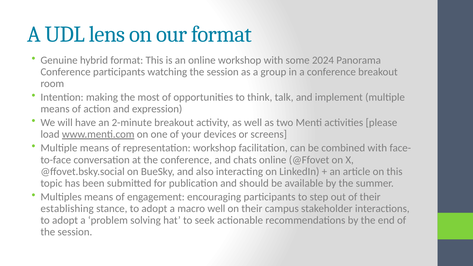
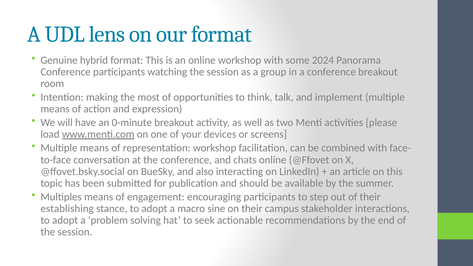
2-minute: 2-minute -> 0-minute (132, 123)
macro well: well -> sine (216, 209)
